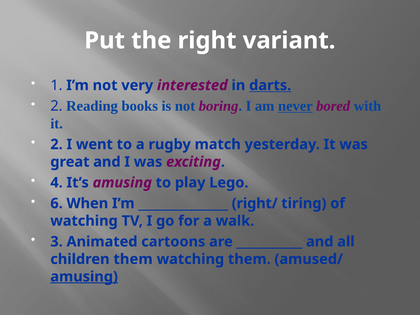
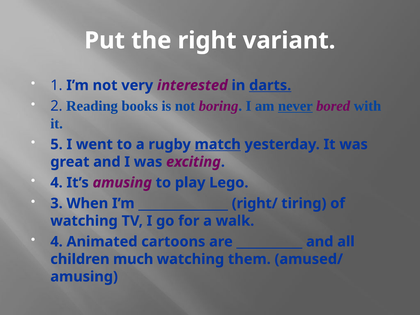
2: 2 -> 5 (57, 144)
match underline: none -> present (218, 144)
6: 6 -> 3 (57, 203)
3: 3 -> 4 (57, 242)
children them: them -> much (133, 259)
amusing underline: present -> none (84, 277)
